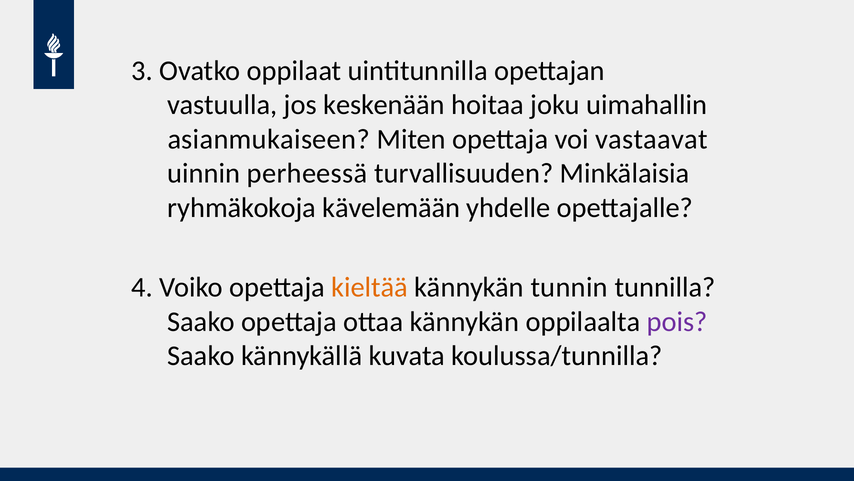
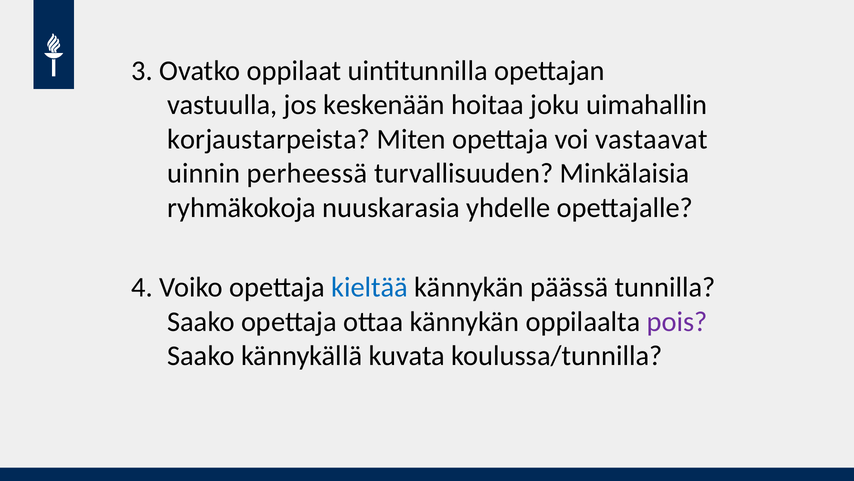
asianmukaiseen: asianmukaiseen -> korjaustarpeista (269, 139)
kävelemään: kävelemään -> nuuskarasia (391, 207)
kieltää colour: orange -> blue (370, 287)
tunnin: tunnin -> päässä (569, 287)
